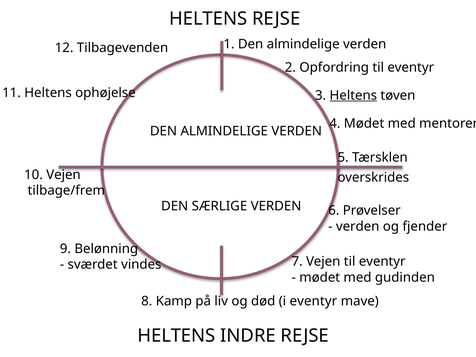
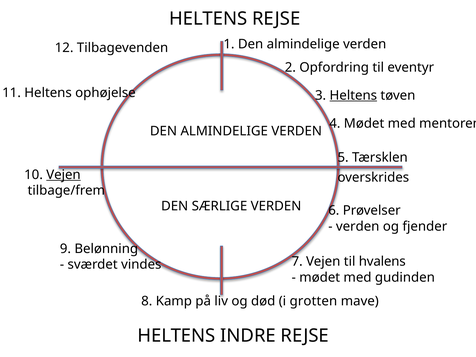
Vejen underline: none -> present (63, 175)
Vejen til eventyr: eventyr -> hvalens (382, 262)
i eventyr: eventyr -> grotten (313, 301)
